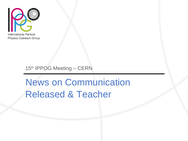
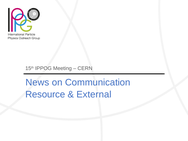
Released: Released -> Resource (45, 94)
Teacher: Teacher -> External (94, 94)
